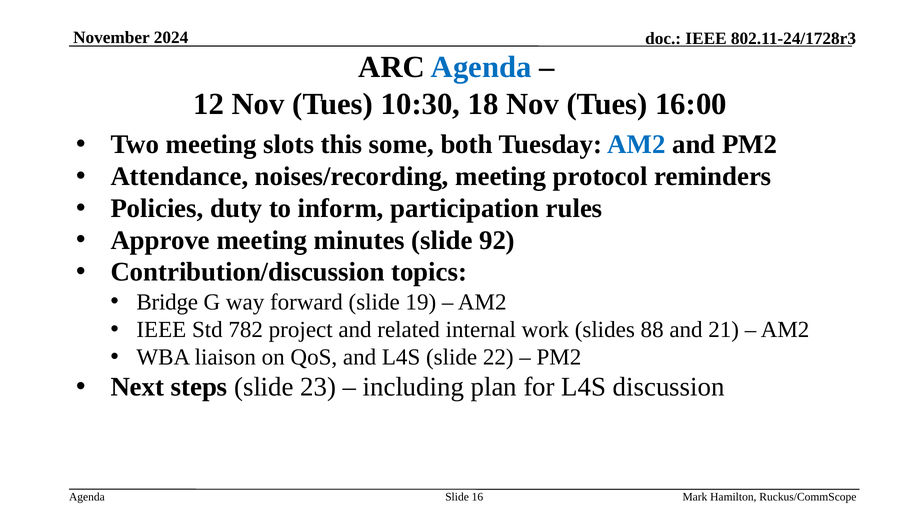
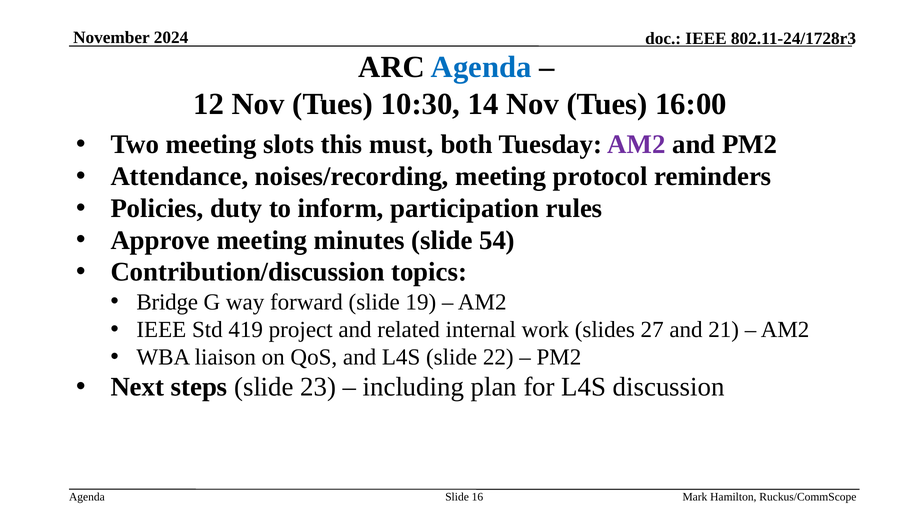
18: 18 -> 14 (483, 104)
some: some -> must (401, 144)
AM2 colour: blue -> purple (636, 144)
92: 92 -> 54 (497, 240)
782: 782 -> 419 (246, 330)
88: 88 -> 27 (652, 330)
